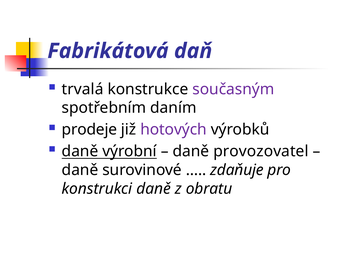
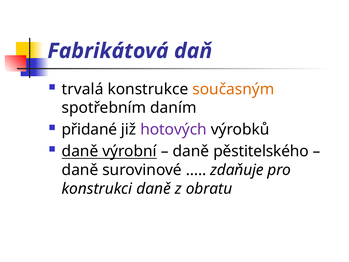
současným colour: purple -> orange (233, 89)
prodeje: prodeje -> přidané (89, 129)
provozovatel: provozovatel -> pěstitelského (261, 151)
